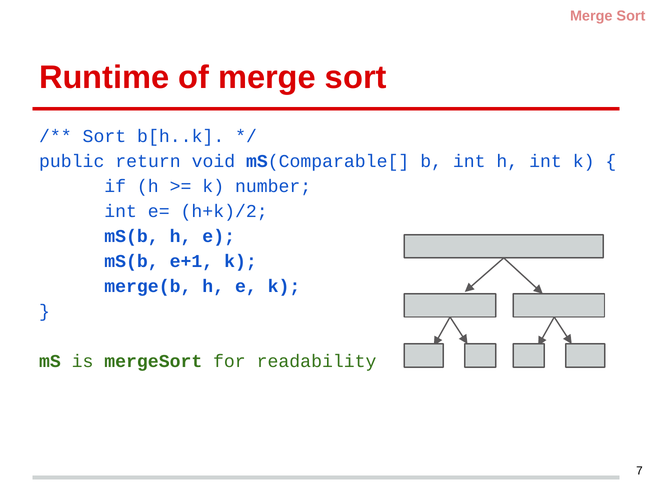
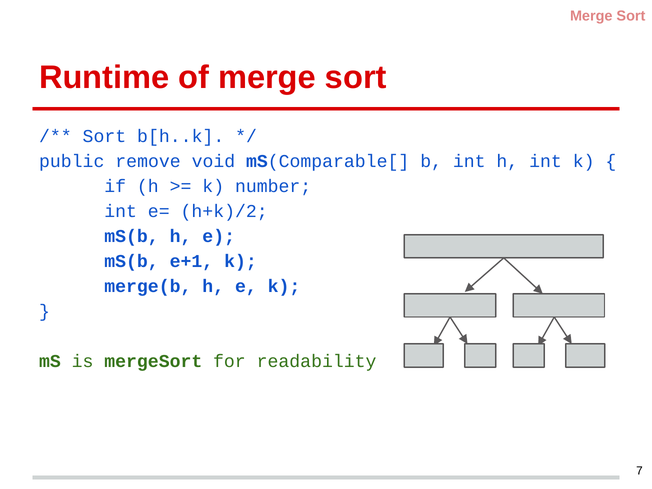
return: return -> remove (148, 161)
